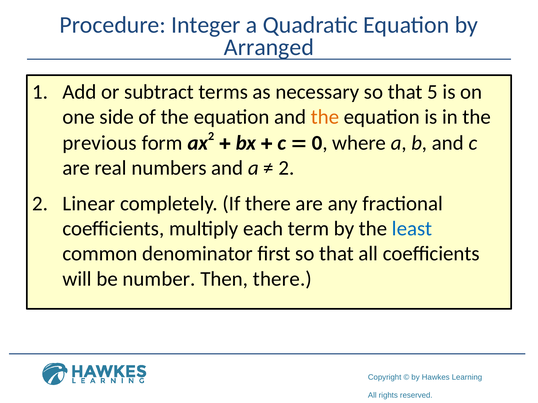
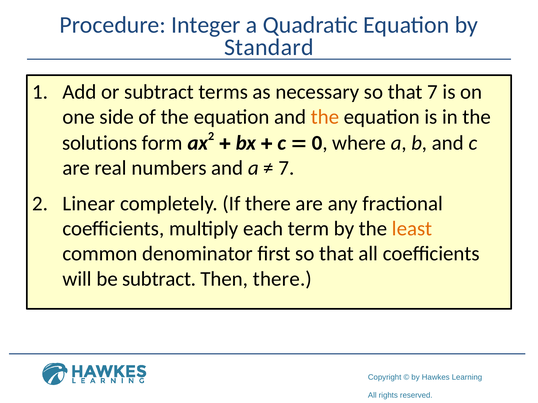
Arranged: Arranged -> Standard (269, 47)
that 5: 5 -> 7 (433, 92)
previous: previous -> solutions (100, 143)
2: 2 -> 7 (286, 168)
least colour: blue -> orange (412, 229)
be number: number -> subtract (159, 279)
